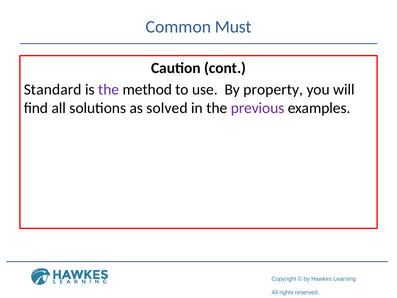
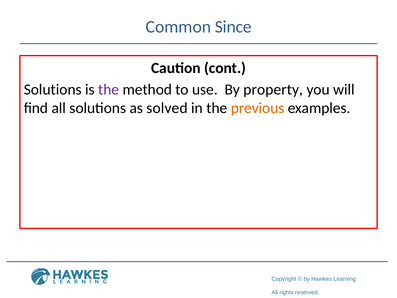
Must: Must -> Since (233, 27)
Standard: Standard -> Solutions (53, 90)
previous colour: purple -> orange (258, 108)
